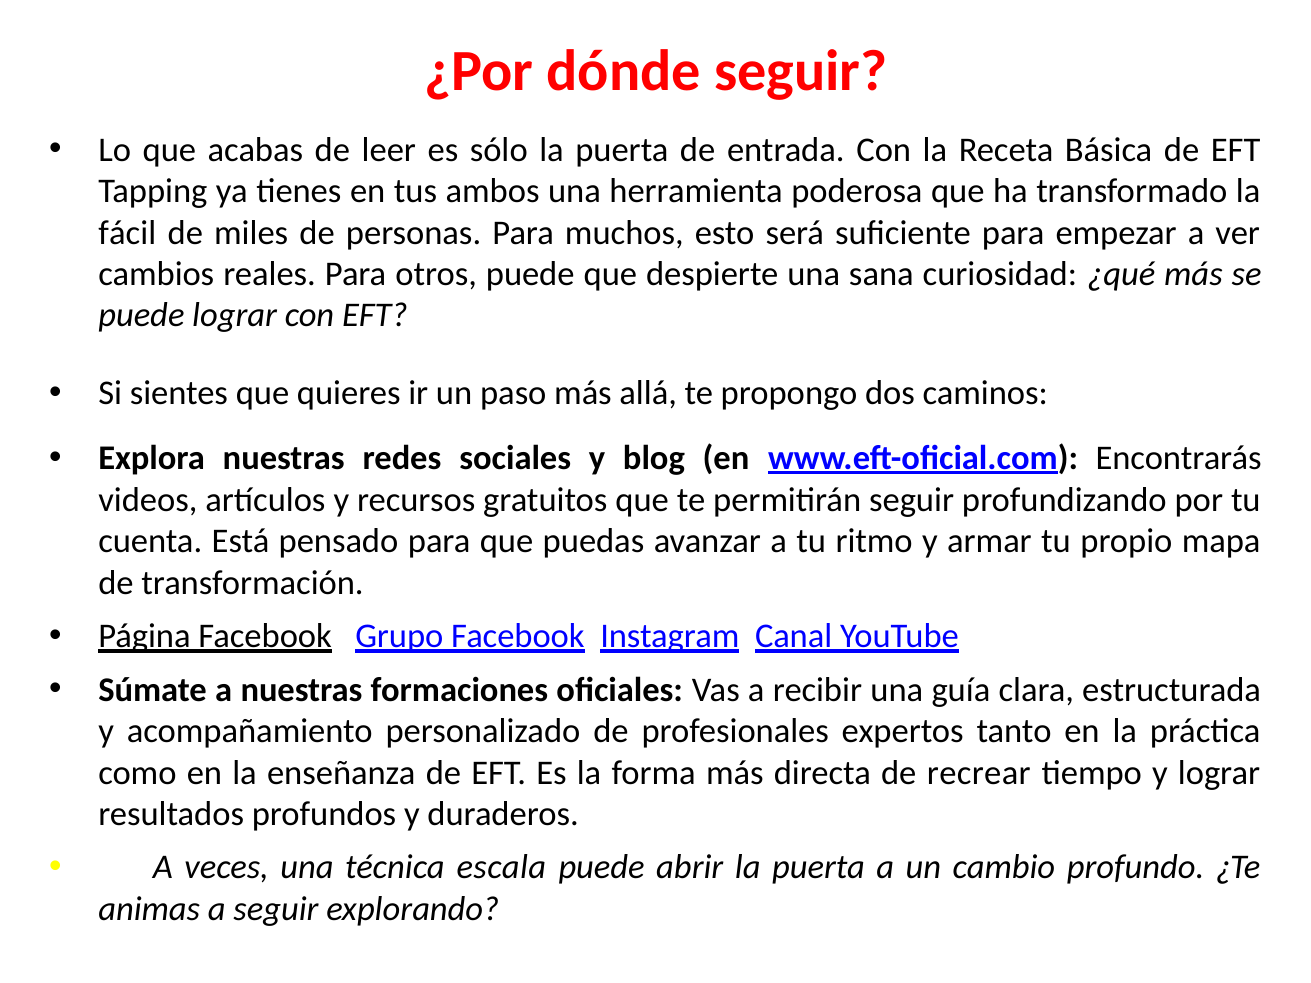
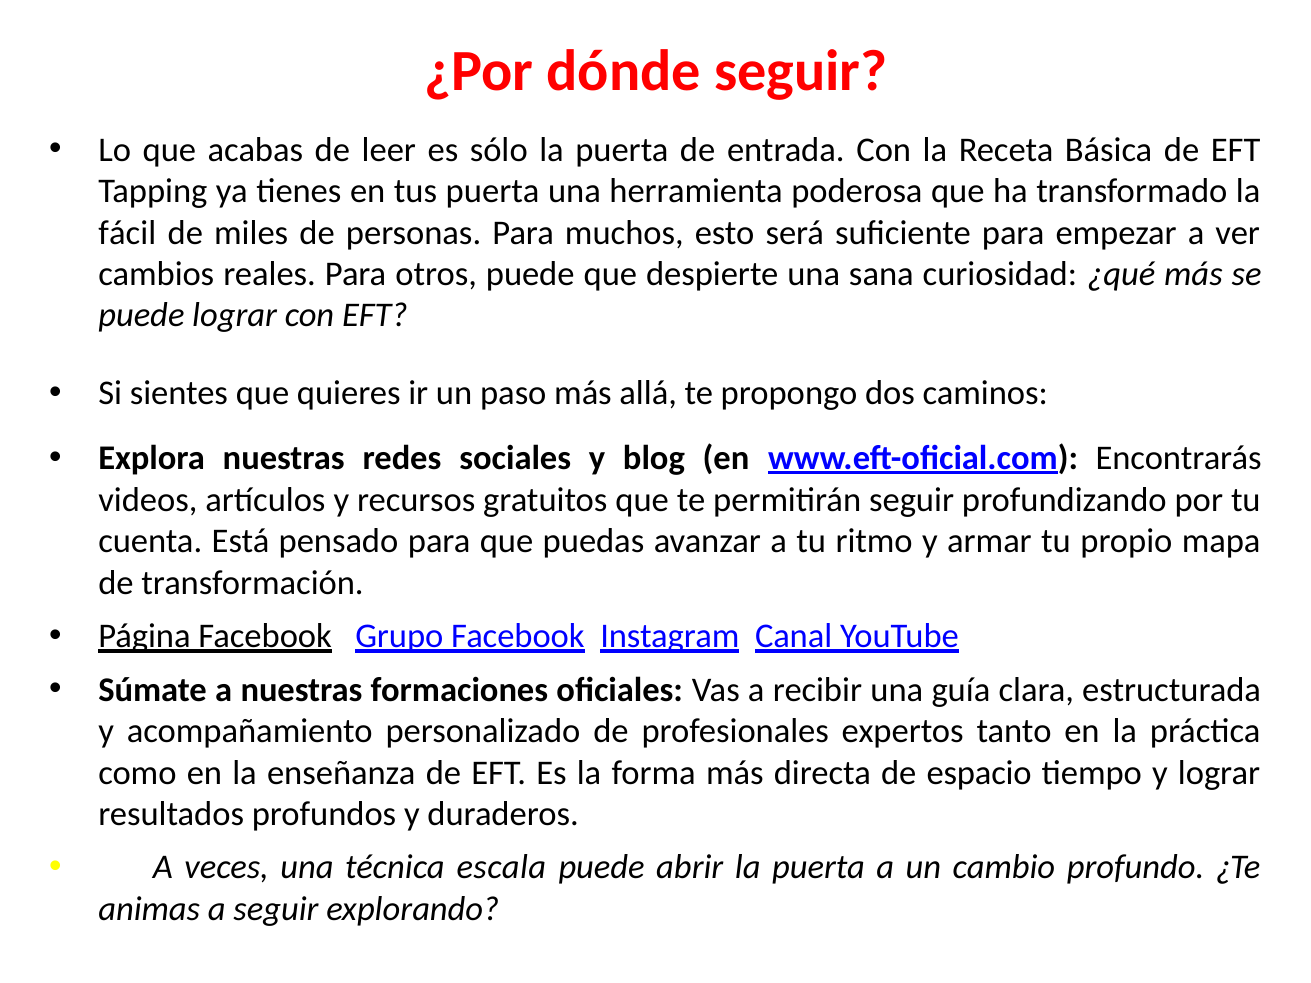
tus ambos: ambos -> puerta (493, 191)
recrear: recrear -> espacio (979, 773)
